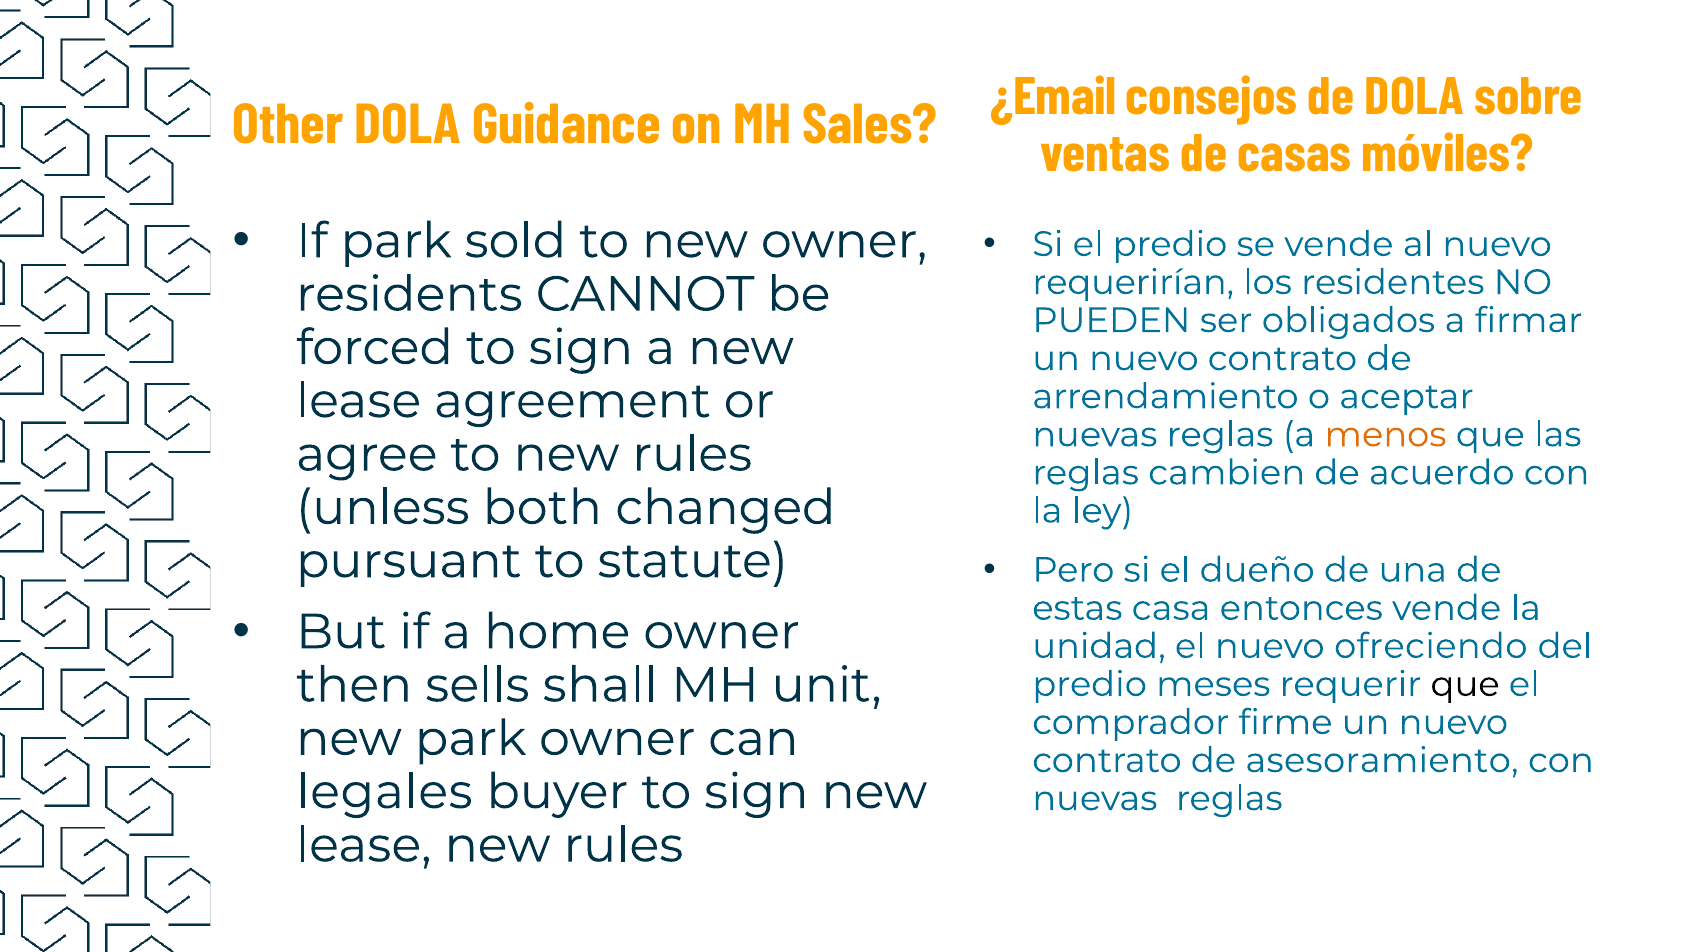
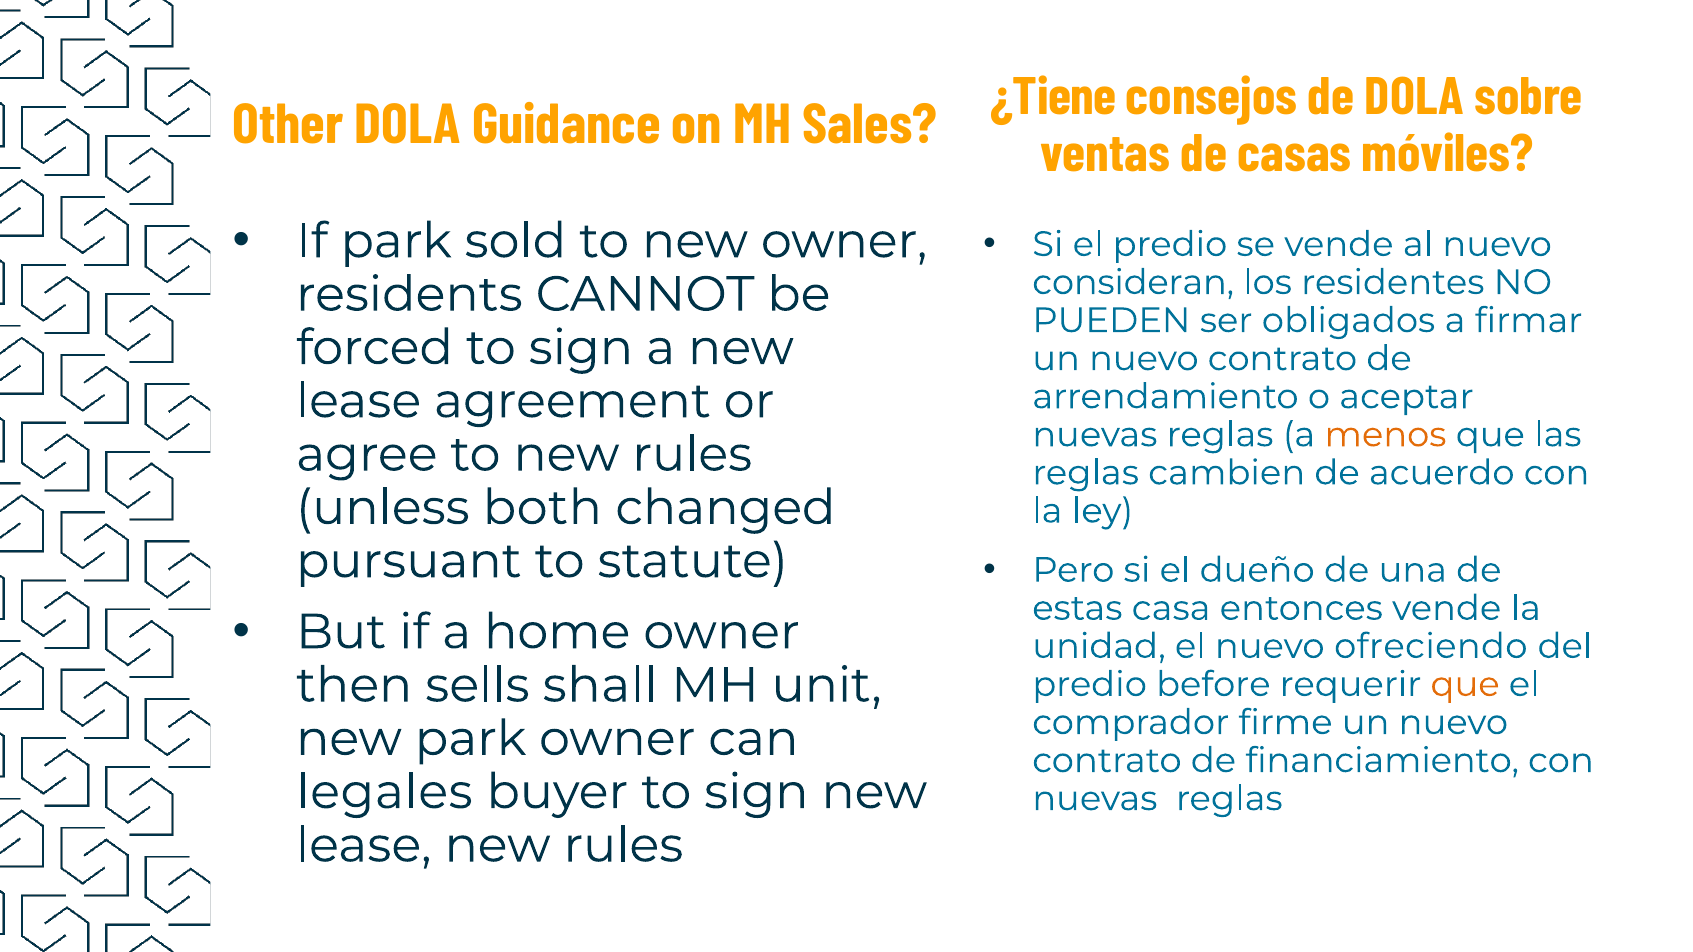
¿Email: ¿Email -> ¿Tiene (1054, 97)
requerirían: requerirían -> consideran (1133, 282)
meses: meses -> before (1213, 685)
que colour: black -> orange (1465, 685)
asesoramiento: asesoramiento -> financiamiento (1382, 761)
